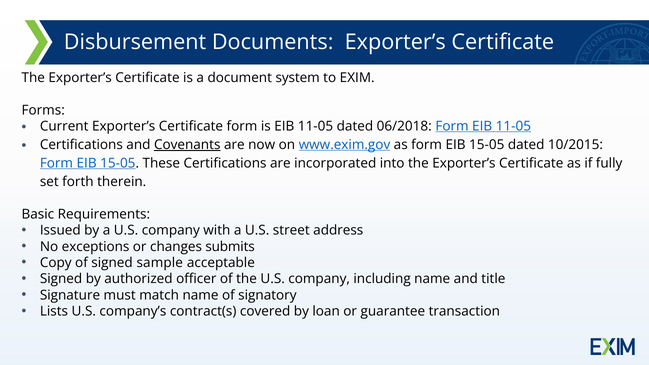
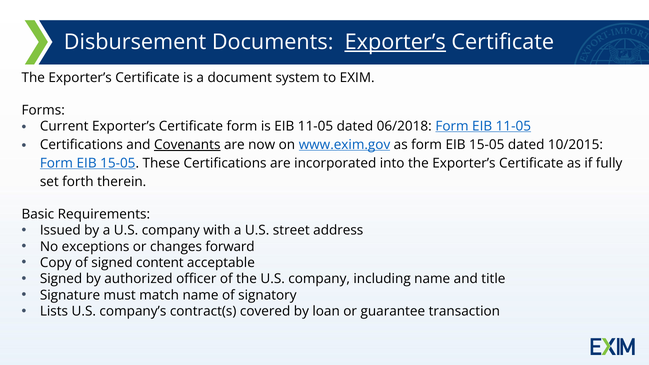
Exporter’s underline: none -> present (395, 42)
submits: submits -> forward (230, 247)
sample: sample -> content (160, 263)
